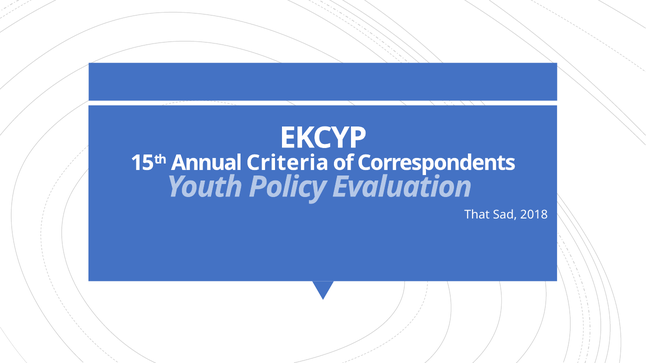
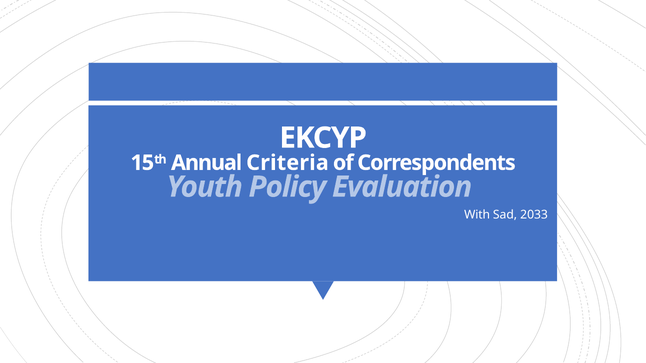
That: That -> With (477, 215)
2018: 2018 -> 2033 (534, 215)
